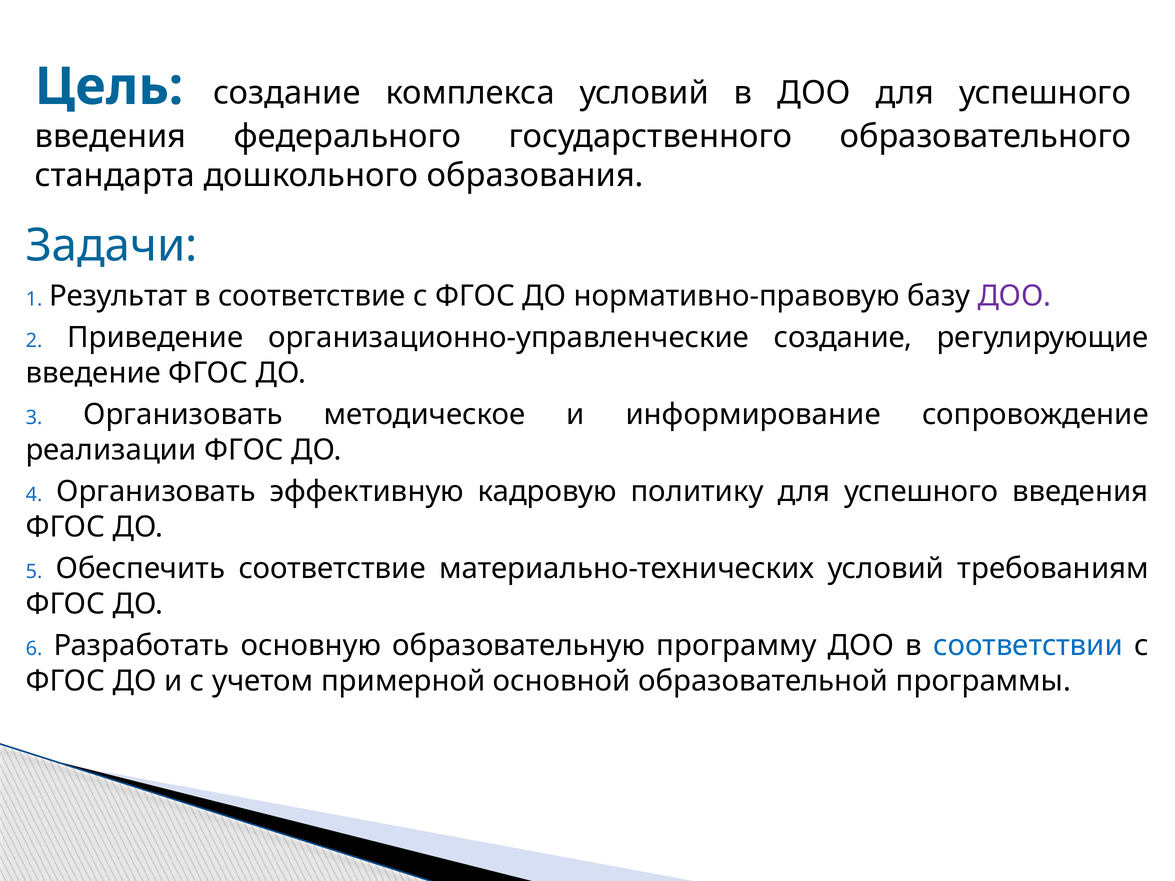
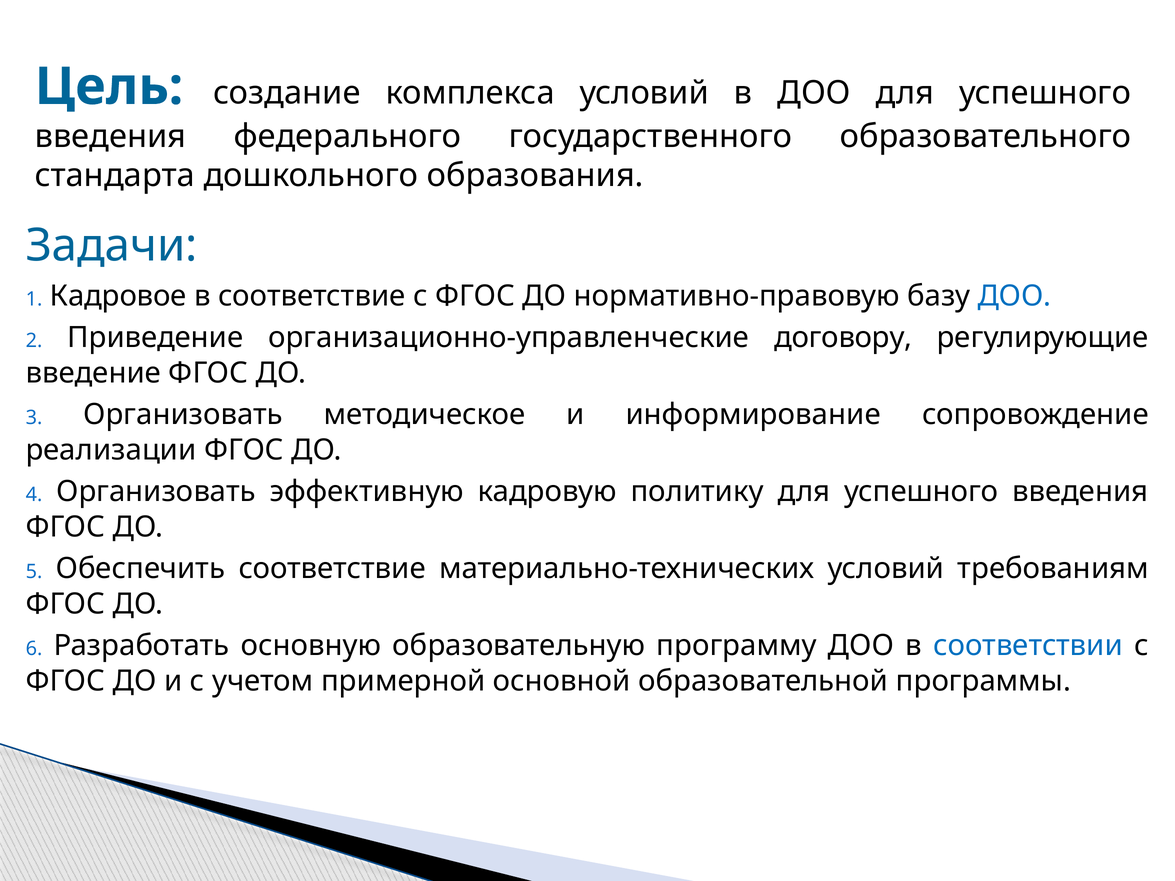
Результат: Результат -> Кадровое (118, 296)
ДОО colour: purple -> blue (1014, 296)
организационно-управленческие создание: создание -> договору (843, 338)
